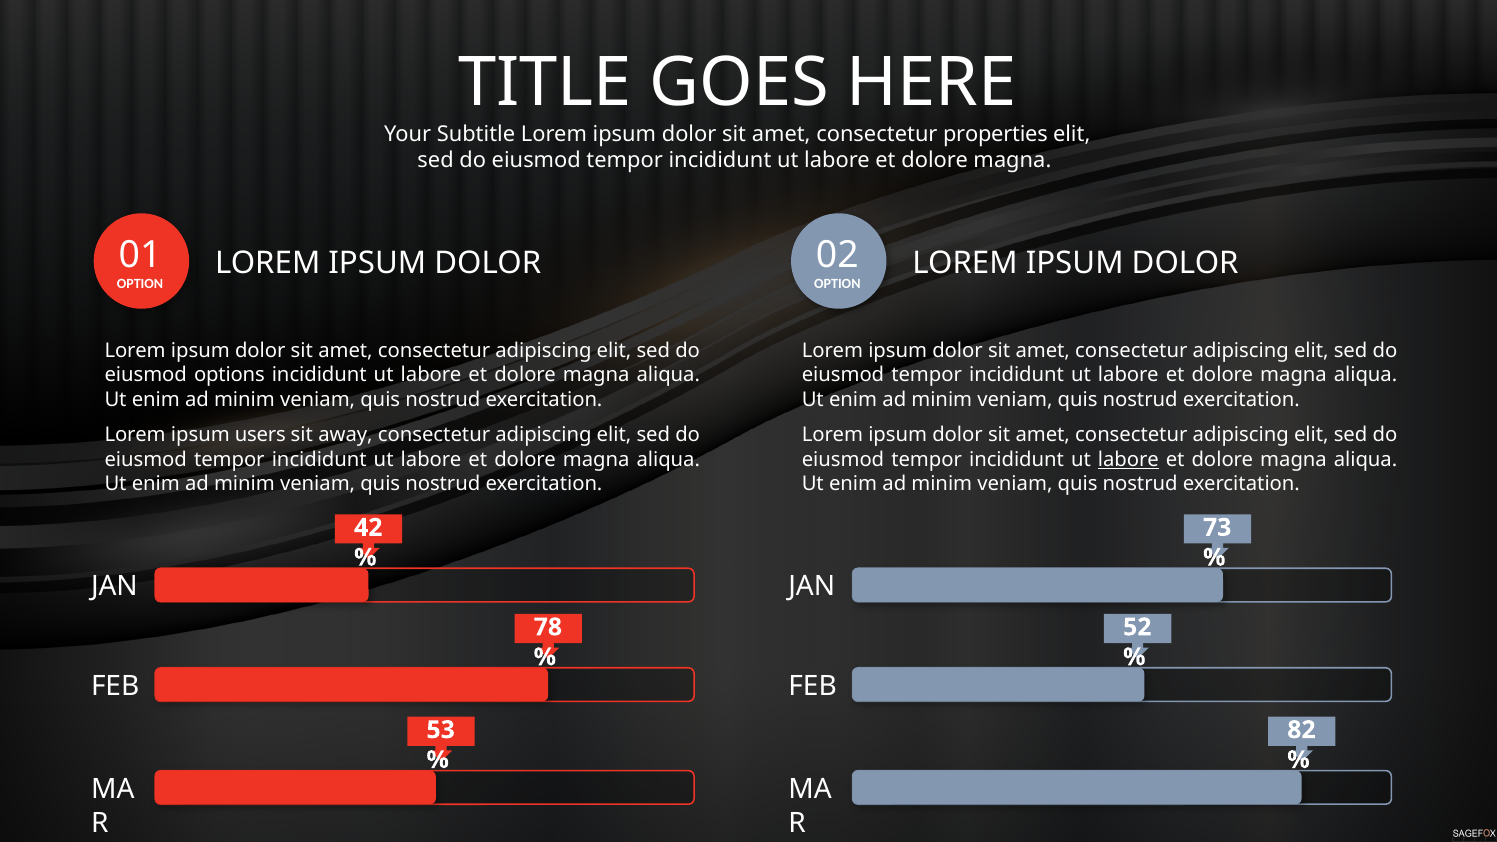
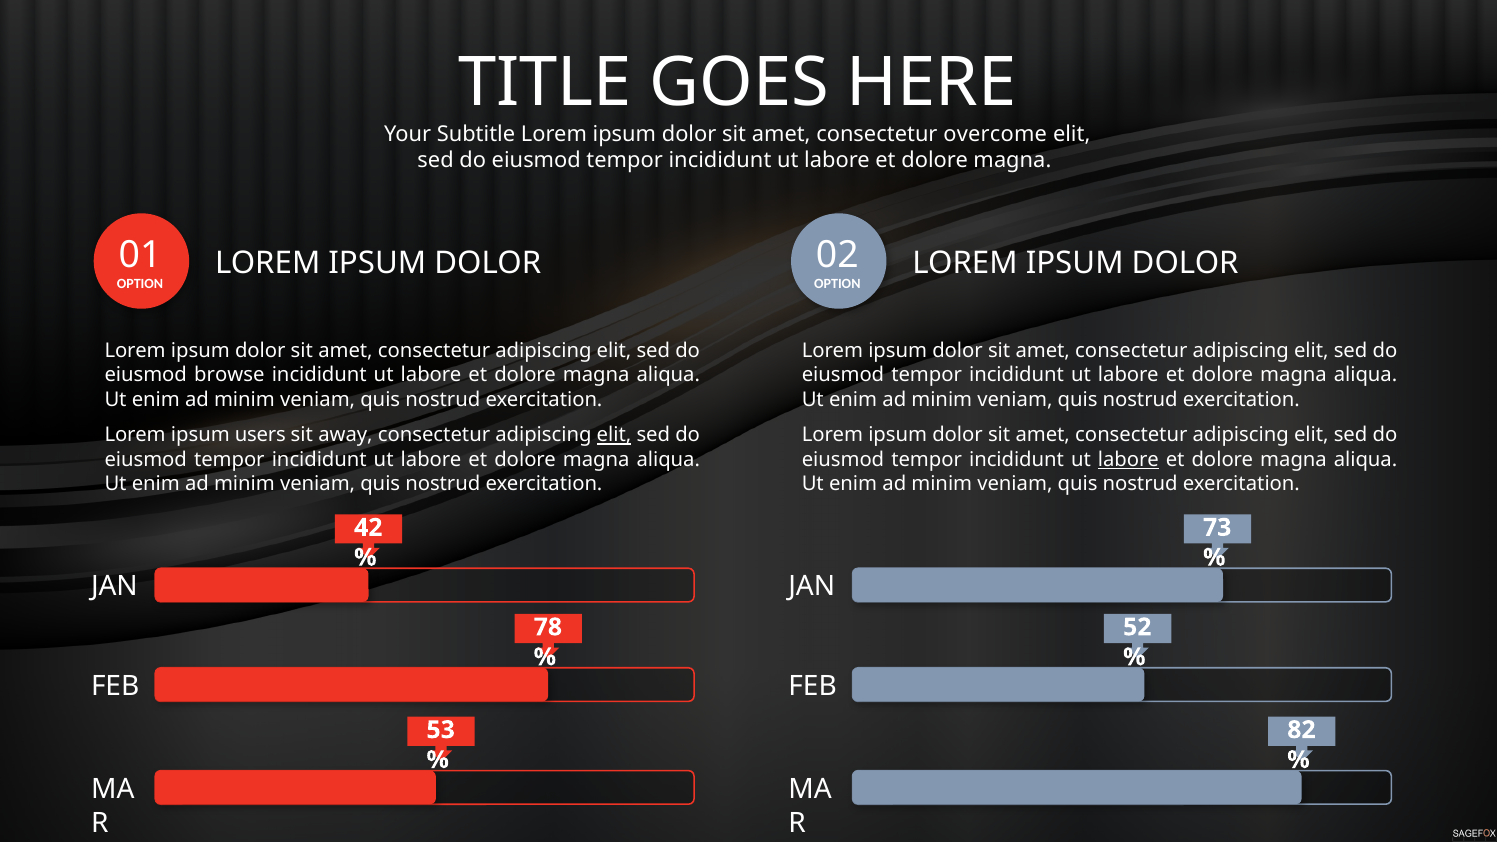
properties: properties -> overcome (995, 134)
options: options -> browse (229, 375)
elit underline: none -> present (614, 435)
